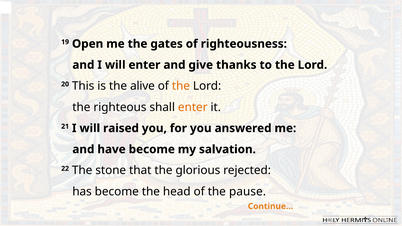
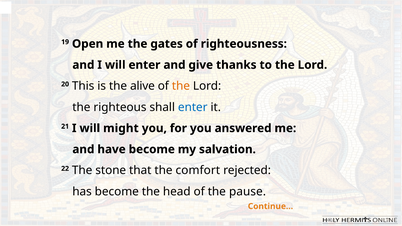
enter colour: orange -> blue (193, 107)
raised: raised -> might (121, 128)
glorious: glorious -> comfort (198, 171)
